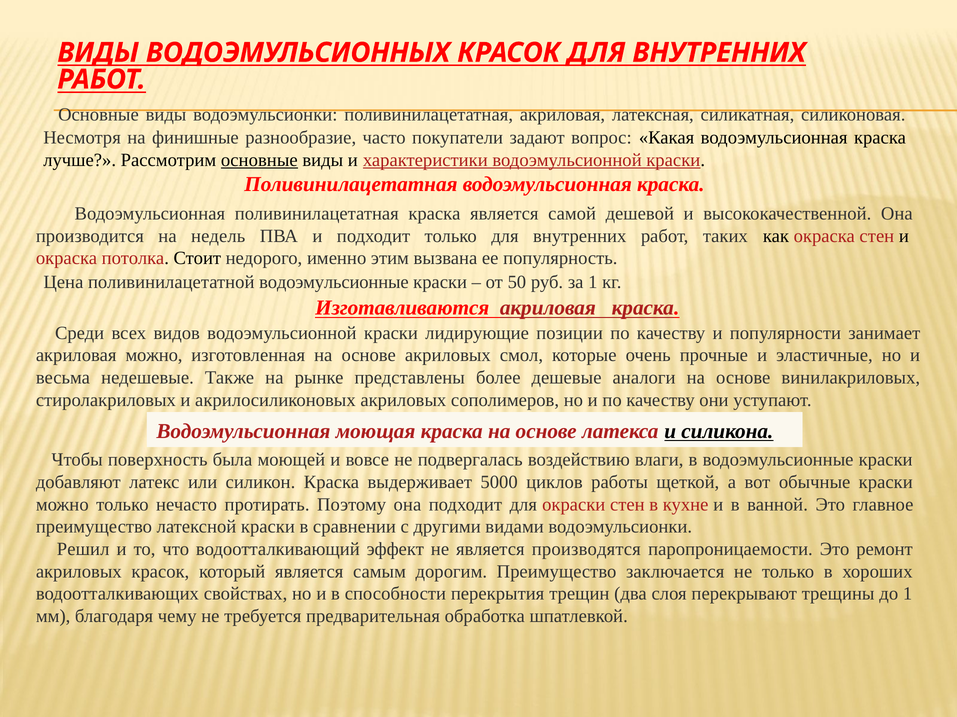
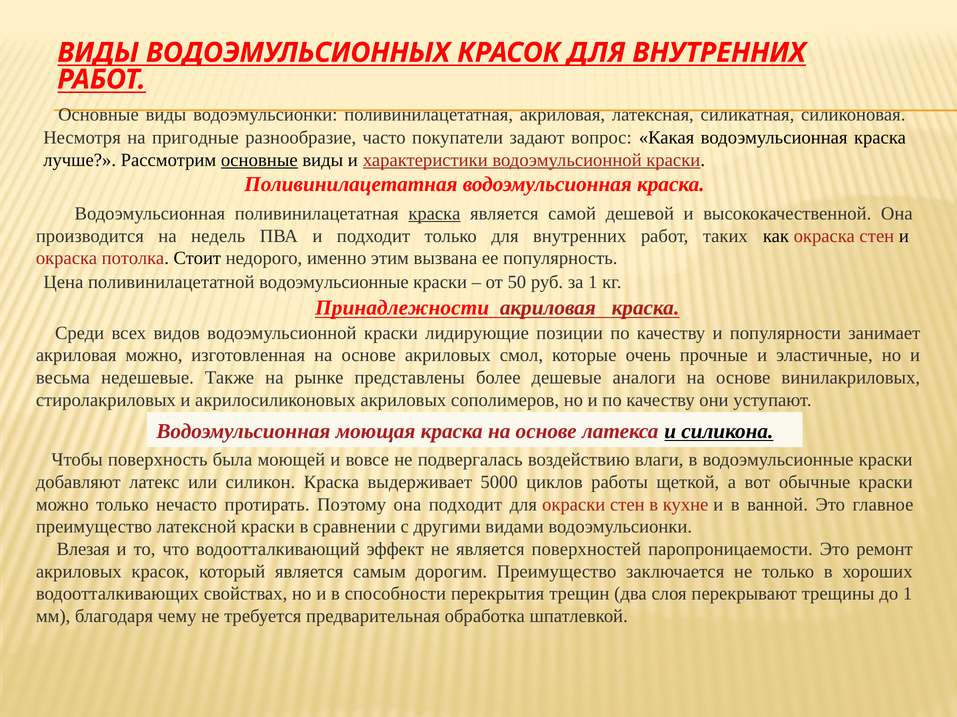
финишные: финишные -> пригодные (195, 138)
краска underline: none -> present (434, 214)
Изготавливаются: Изготавливаются -> Принадлежности (402, 308)
Решил: Решил -> Влезая (83, 550)
производятся: производятся -> поверхностей (586, 550)
